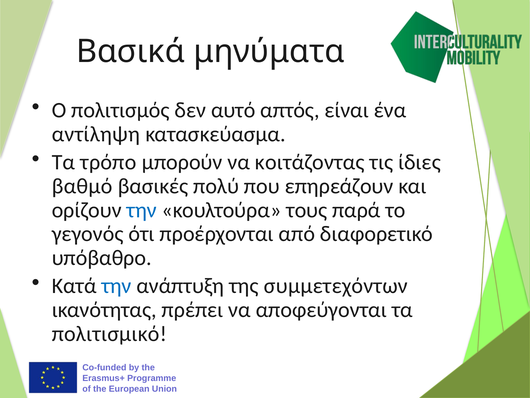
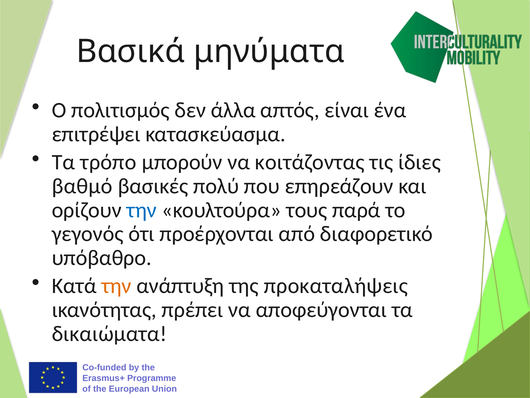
αυτό: αυτό -> άλλα (233, 110)
αντίληψη: αντίληψη -> επιτρέψει (96, 134)
την colour: blue -> orange (117, 286)
συμμετεχόντων: συμμετεχόντων -> προκαταλήψεις (336, 286)
πολιτισμικό: πολιτισμικό -> δικαιώματα (109, 333)
